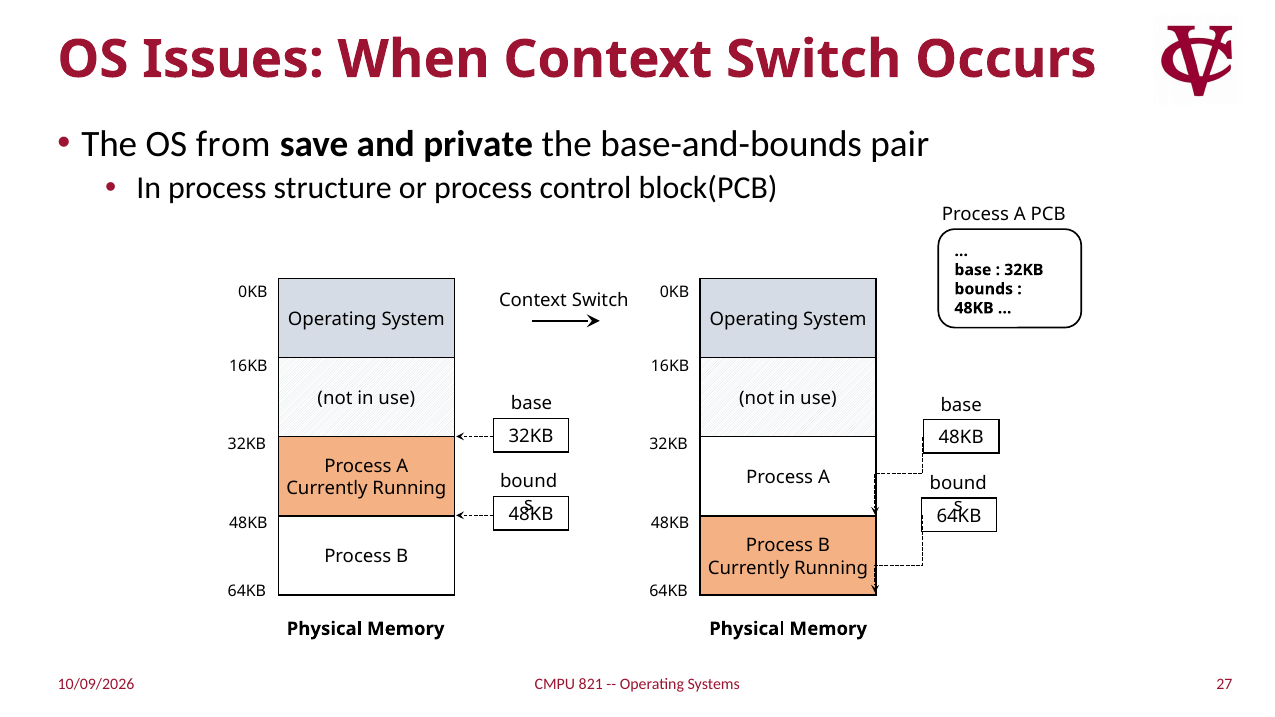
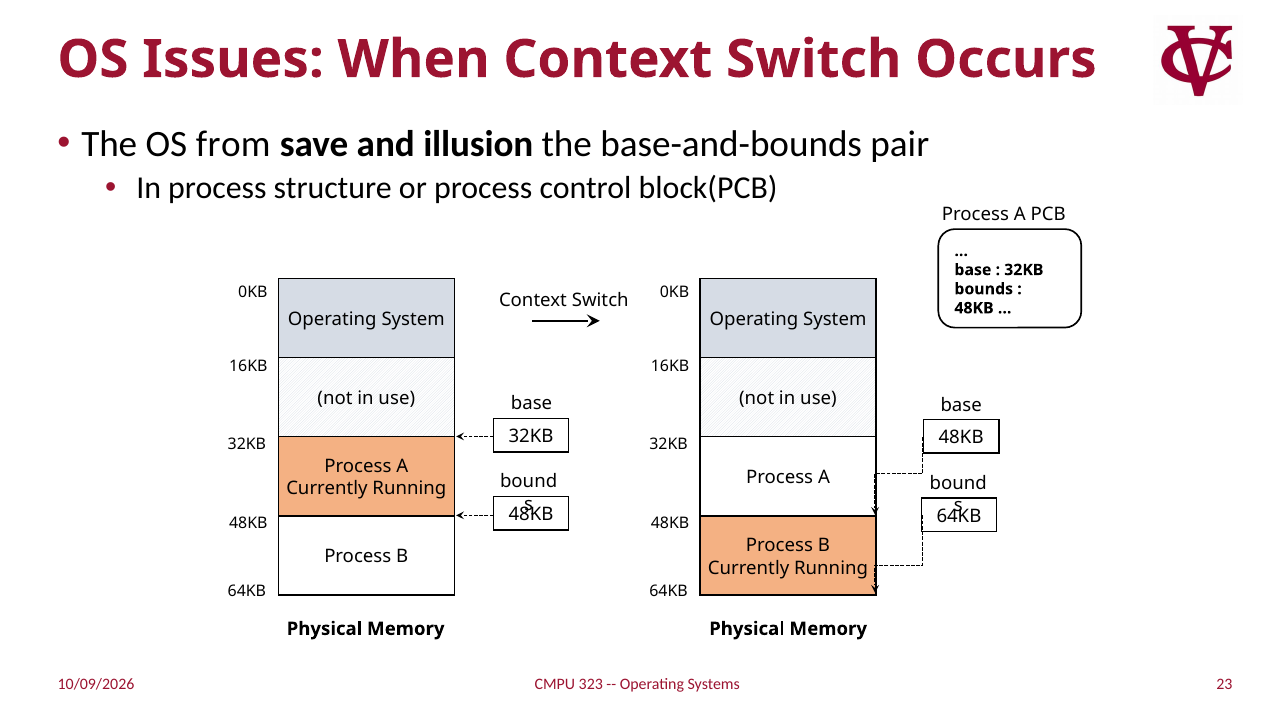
private: private -> illusion (478, 144)
821: 821 -> 323 (591, 685)
27: 27 -> 23 (1224, 685)
